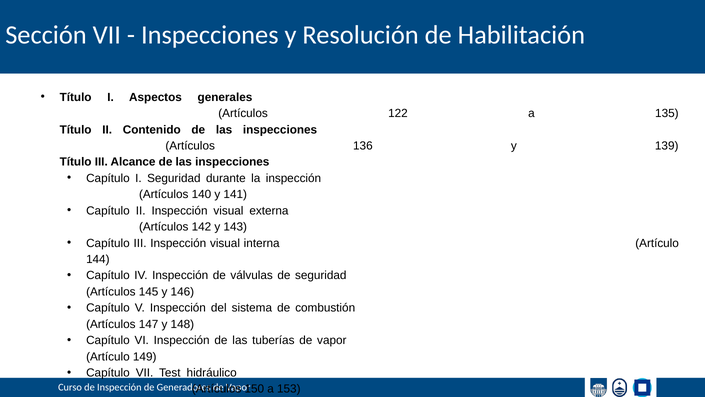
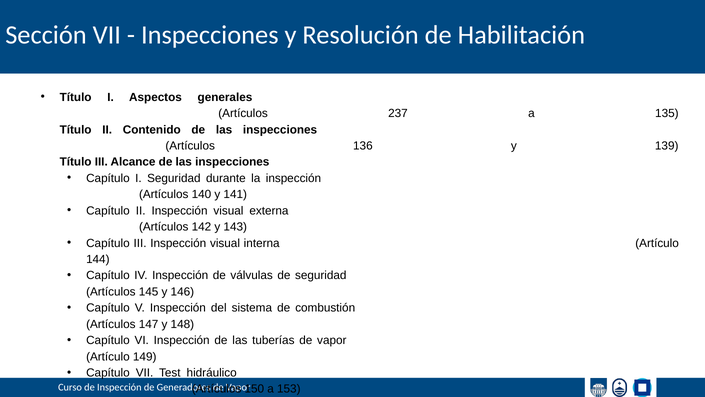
122: 122 -> 237 (398, 113)
